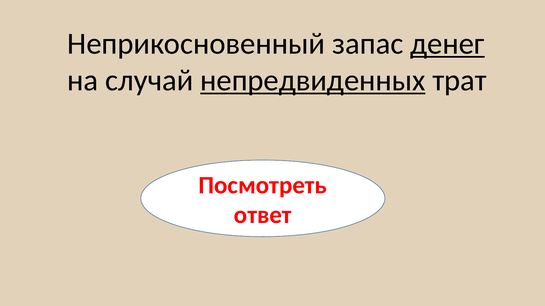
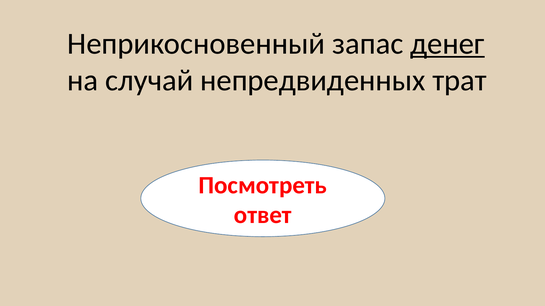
непредвиденных underline: present -> none (313, 81)
